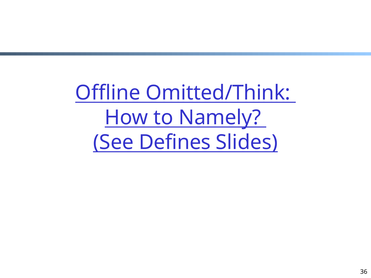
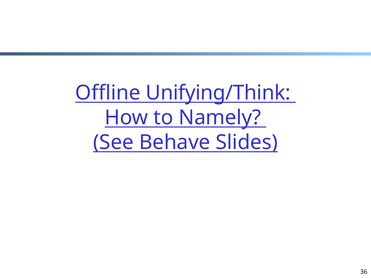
Omitted/Think: Omitted/Think -> Unifying/Think (218, 93)
Defines: Defines -> Behave (175, 142)
